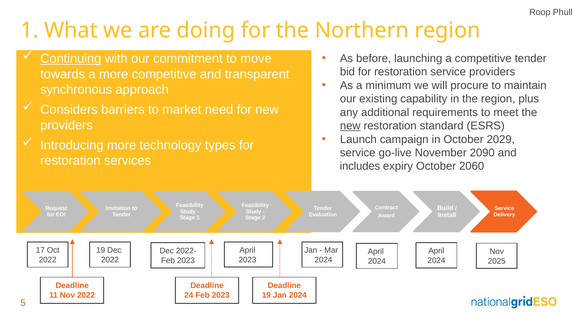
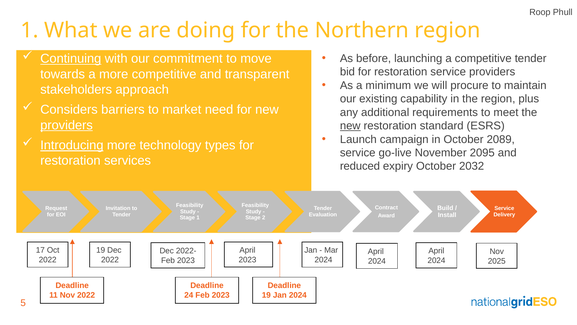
synchronous: synchronous -> stakeholders (76, 89)
providers underline: none -> present (67, 125)
2029: 2029 -> 2089 (501, 139)
Introducing underline: none -> present (72, 145)
2090: 2090 -> 2095 (482, 153)
includes: includes -> reduced (360, 166)
2060: 2060 -> 2032 (472, 166)
